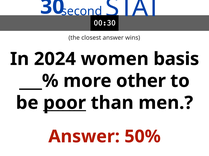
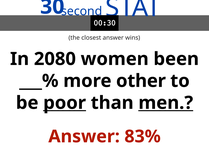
2024: 2024 -> 2080 (55, 59)
basis: basis -> been (176, 59)
men underline: none -> present (166, 103)
50%: 50% -> 83% (143, 137)
